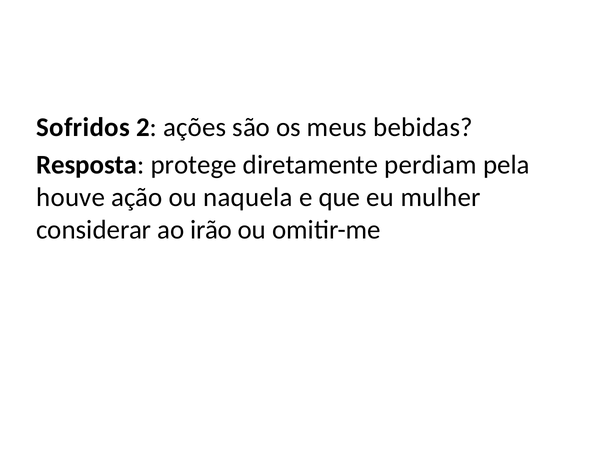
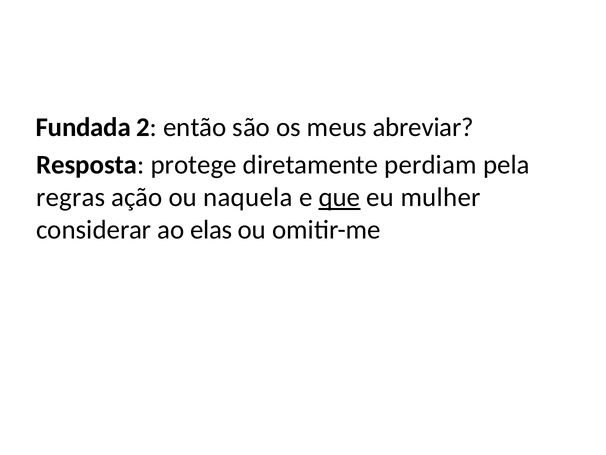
Sofridos: Sofridos -> Fundada (83, 127)
ações: ações -> então (195, 127)
bebidas: bebidas -> abreviar (423, 127)
houve: houve -> regras (71, 197)
que underline: none -> present (340, 197)
irão: irão -> elas (211, 230)
